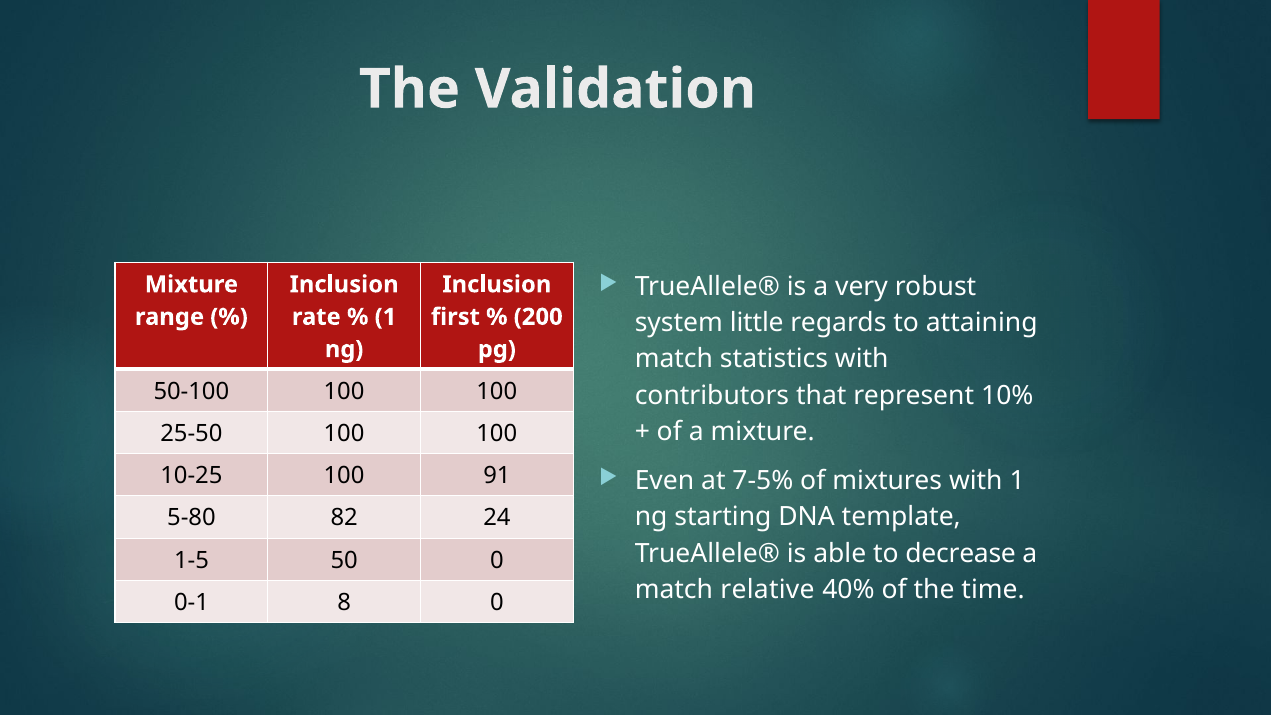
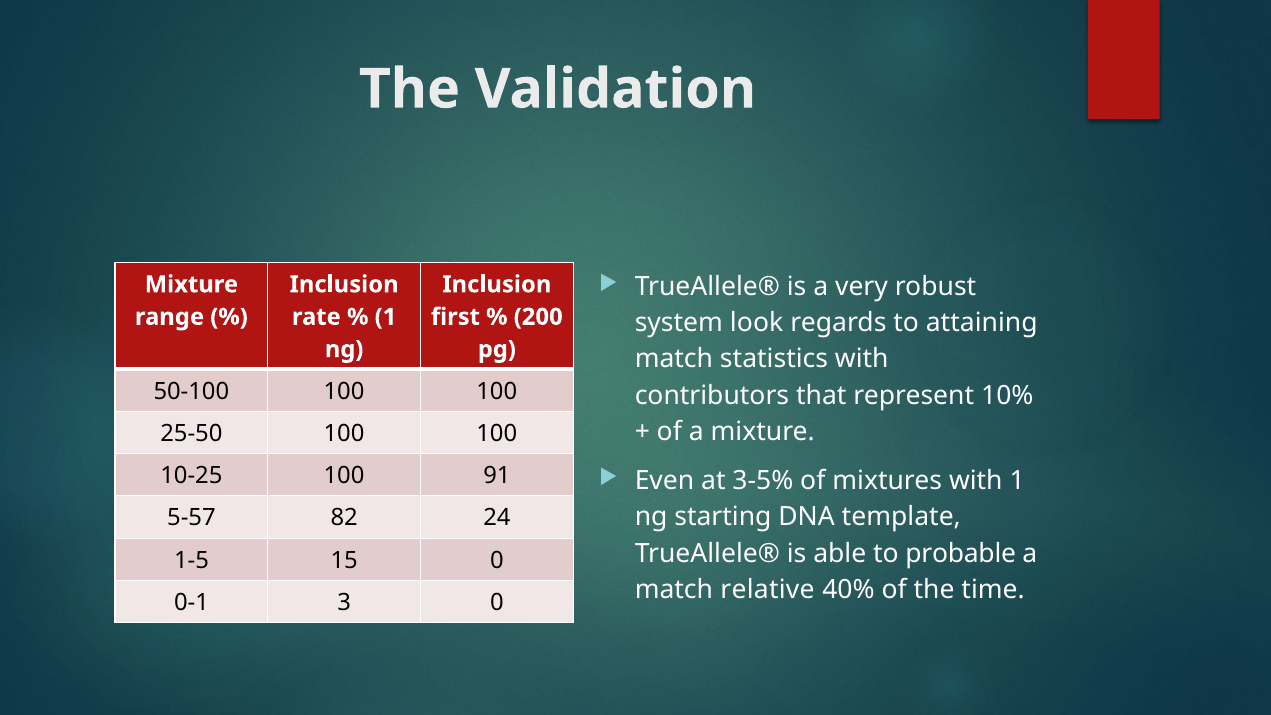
little: little -> look (757, 323)
7-5%: 7-5% -> 3-5% (763, 481)
5-80: 5-80 -> 5-57 (191, 518)
decrease: decrease -> probable (961, 553)
50: 50 -> 15 (344, 560)
8: 8 -> 3 (344, 603)
